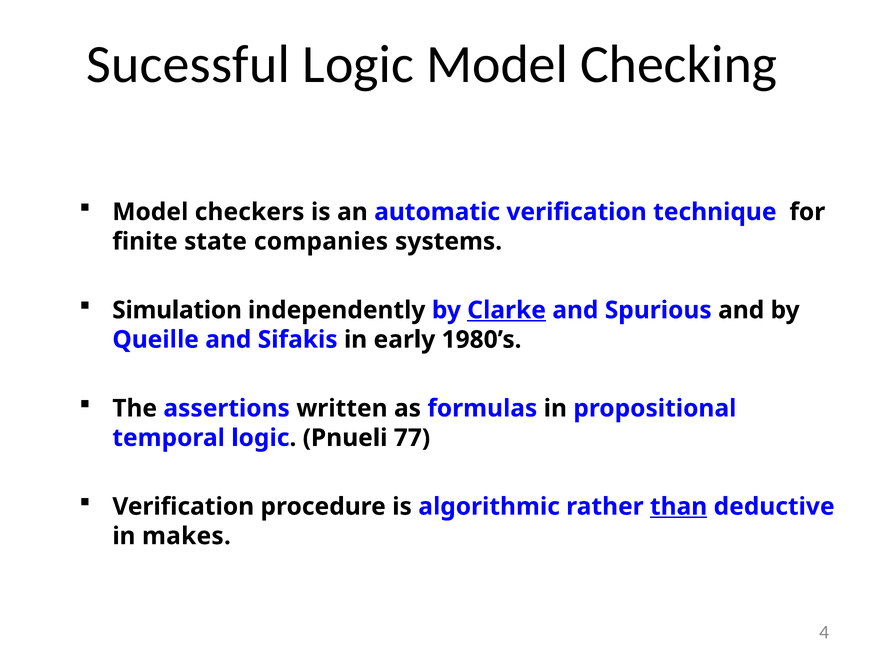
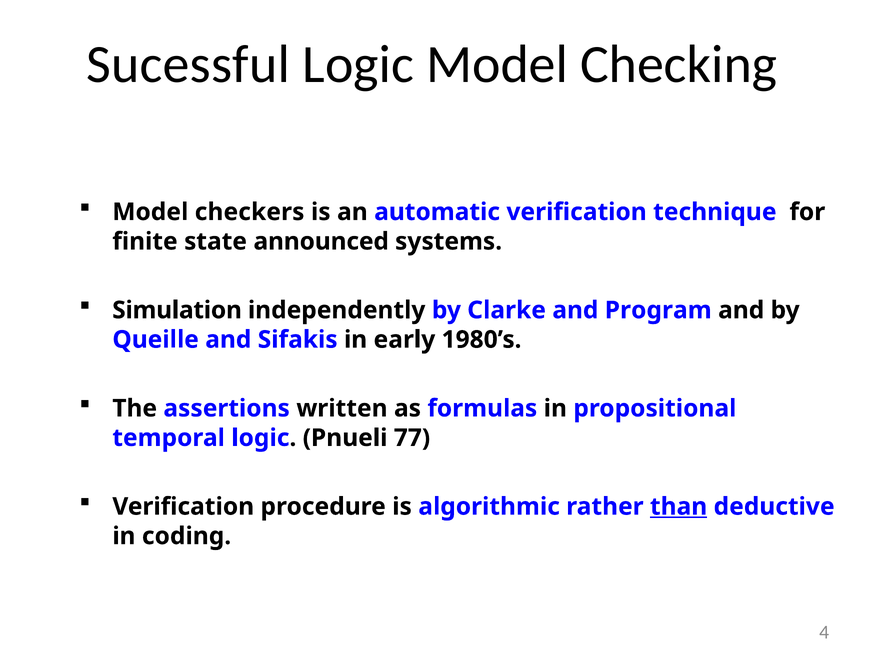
companies: companies -> announced (321, 241)
Clarke underline: present -> none (507, 310)
Spurious: Spurious -> Program (658, 310)
makes: makes -> coding (187, 536)
